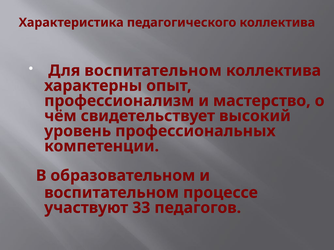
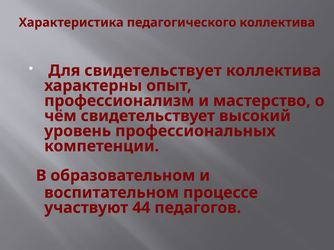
Для воспитательном: воспитательном -> свидетельствует (153, 71)
33: 33 -> 44 (141, 208)
